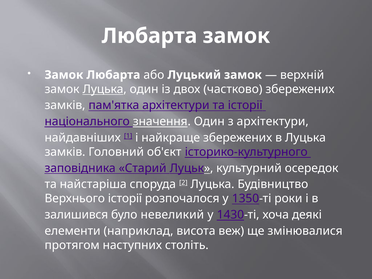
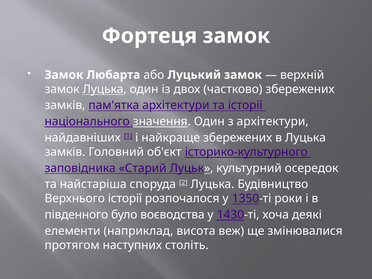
Любарта: Любарта -> Фортеця (149, 36)
залишився: залишився -> південного (76, 215)
невеликий: невеликий -> воєводства (172, 215)
